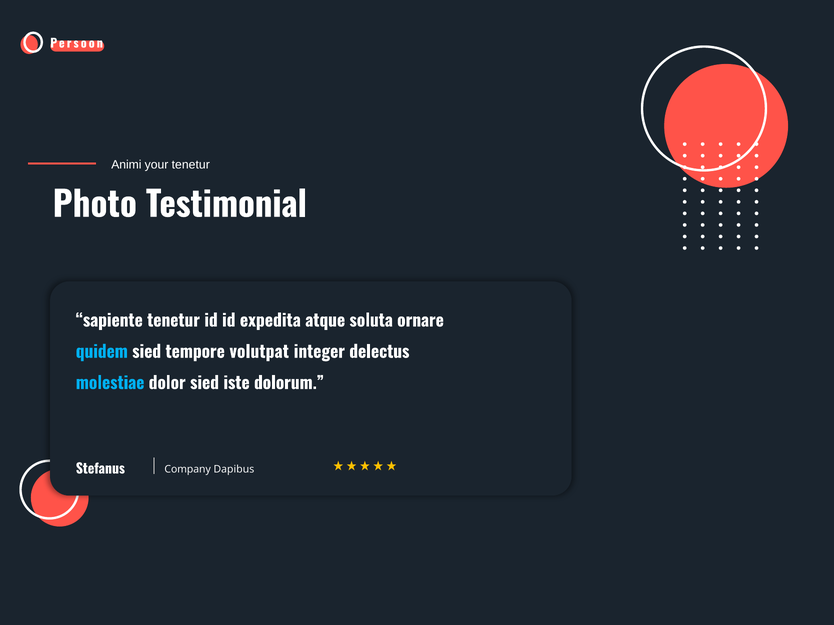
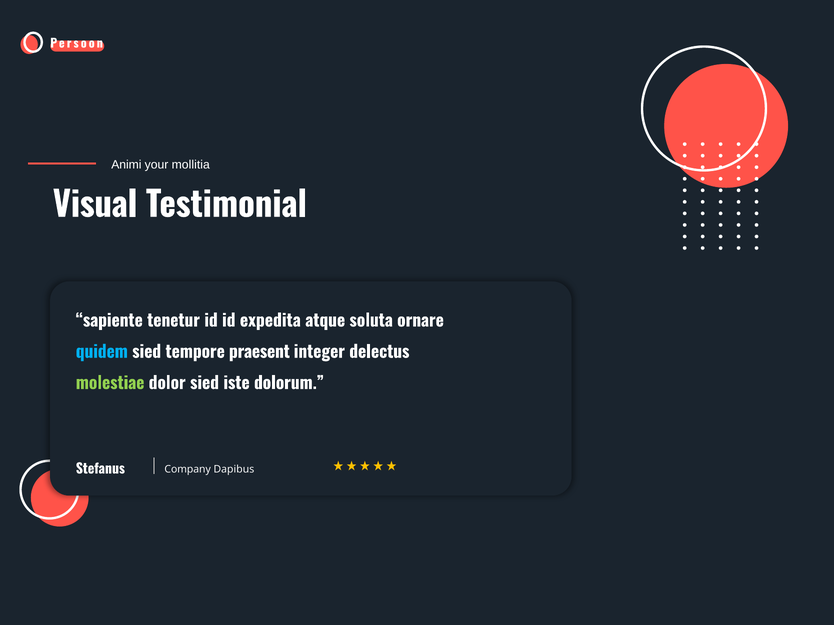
your tenetur: tenetur -> mollitia (191, 165)
Photo: Photo -> Visual (95, 206)
volutpat: volutpat -> praesent (259, 352)
molestiae colour: light blue -> light green (110, 384)
